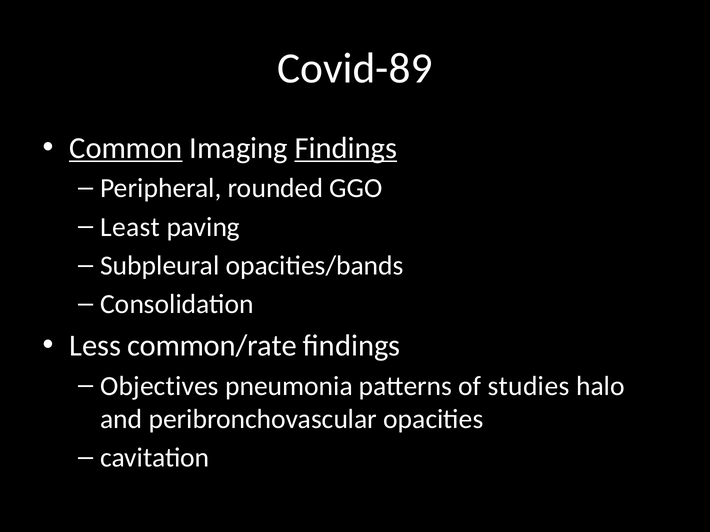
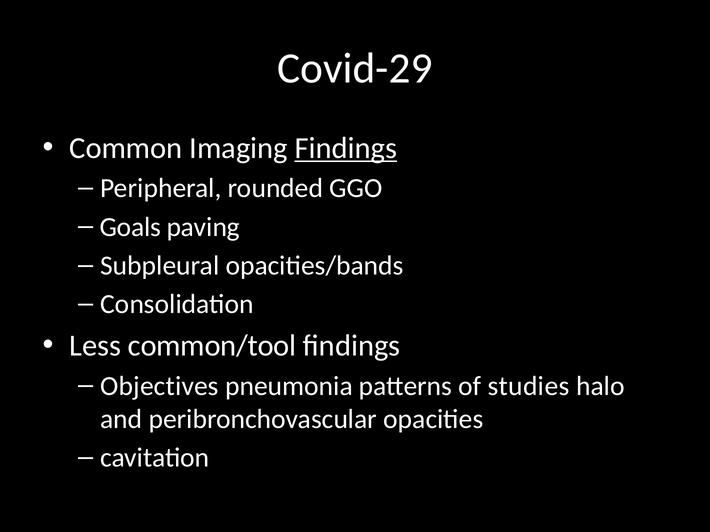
Covid-89: Covid-89 -> Covid-29 (355, 69)
Common underline: present -> none (126, 148)
Least: Least -> Goals (130, 227)
common/rate: common/rate -> common/tool (212, 346)
